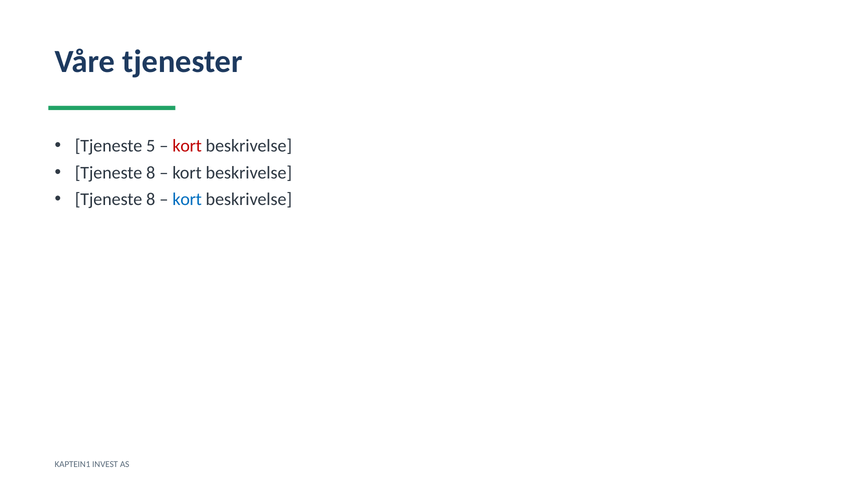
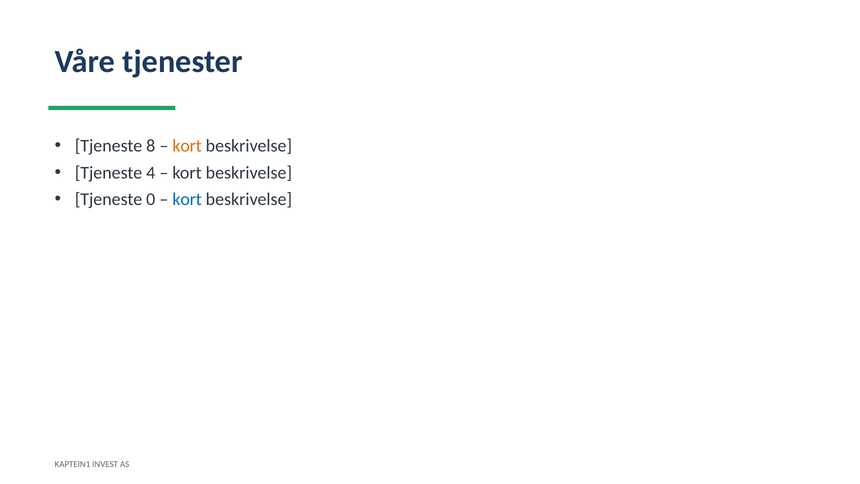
5: 5 -> 8 (151, 146)
kort colour: red -> orange (187, 146)
8: 8 -> 4 (151, 173)
8: 8 -> 0 (151, 199)
